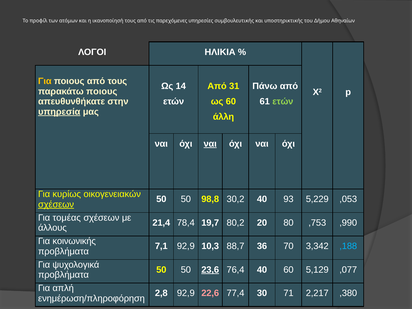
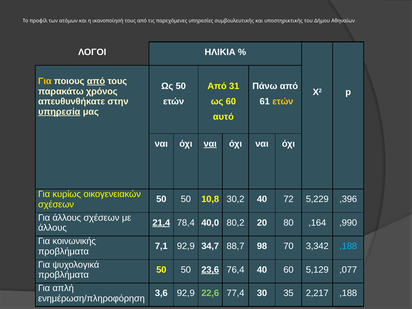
από underline: none -> present (96, 81)
Ως 14: 14 -> 50 (181, 86)
παρακάτω ποιους: ποιους -> χρόνος (102, 91)
ετών colour: light green -> yellow (283, 101)
άλλη: άλλη -> αυτό (223, 117)
98,8: 98,8 -> 10,8 (210, 199)
93: 93 -> 72 (289, 199)
,053: ,053 -> ,396 (348, 199)
σχέσεων underline: present -> none (56, 204)
Για τομέας: τομέας -> άλλους (67, 218)
21,4 underline: none -> present (161, 223)
19,7: 19,7 -> 40,0 (210, 223)
,753: ,753 -> ,164 (317, 223)
10,3: 10,3 -> 34,7 (210, 246)
36: 36 -> 98 (262, 246)
2,8: 2,8 -> 3,6 (161, 293)
22,6 colour: pink -> light green (210, 293)
71: 71 -> 35 (289, 293)
2,217 ,380: ,380 -> ,188 (348, 293)
